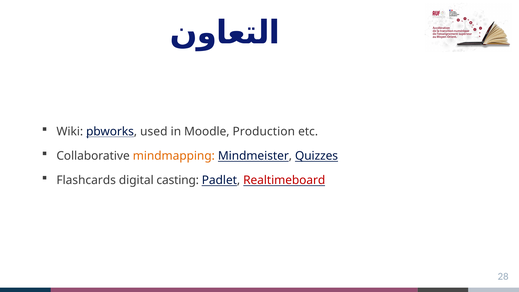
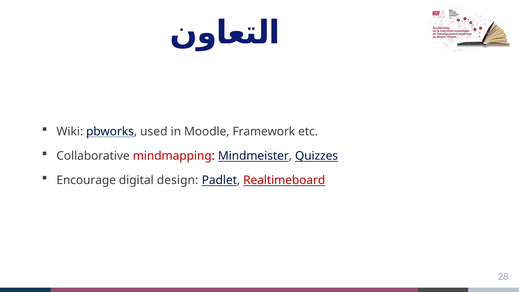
Production: Production -> Framework (264, 131)
mindmapping colour: orange -> red (174, 156)
Flashcards: Flashcards -> Encourage (86, 180)
casting: casting -> design (178, 180)
